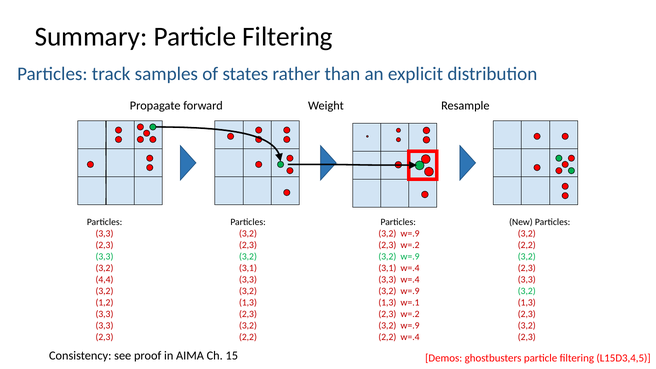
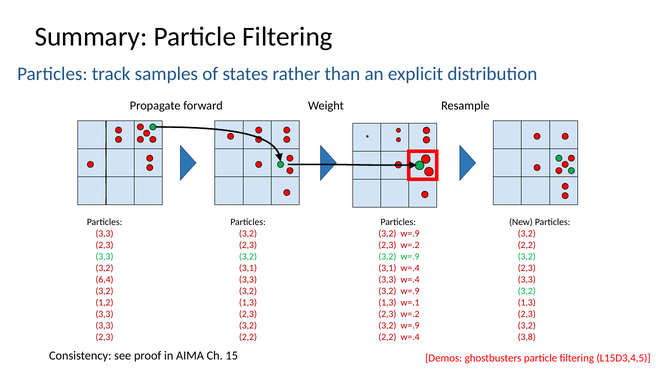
4,4: 4,4 -> 6,4 (104, 280)
2,3: 2,3 -> 3,8 (527, 337)
